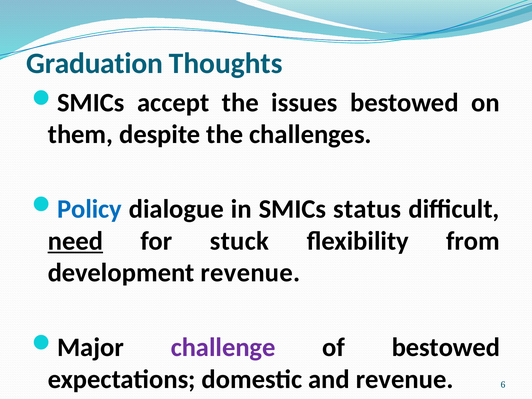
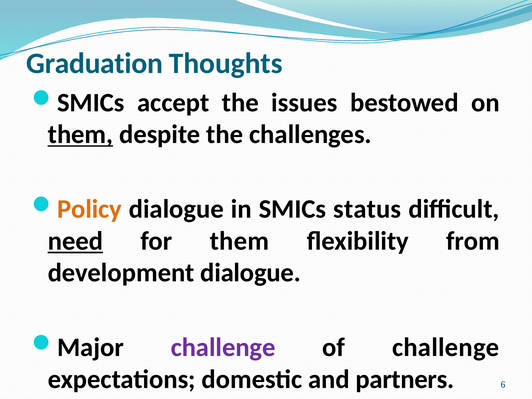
them underline: none -> present (80, 135)
Policy colour: blue -> orange (89, 209)
for stuck: stuck -> them (239, 241)
development revenue: revenue -> dialogue (251, 273)
of bestowed: bestowed -> challenge (446, 347)
and revenue: revenue -> partners (405, 379)
